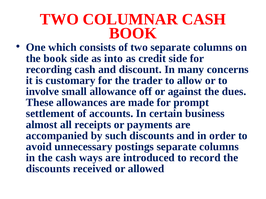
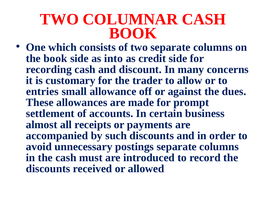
involve: involve -> entries (42, 92)
ways: ways -> must (91, 158)
